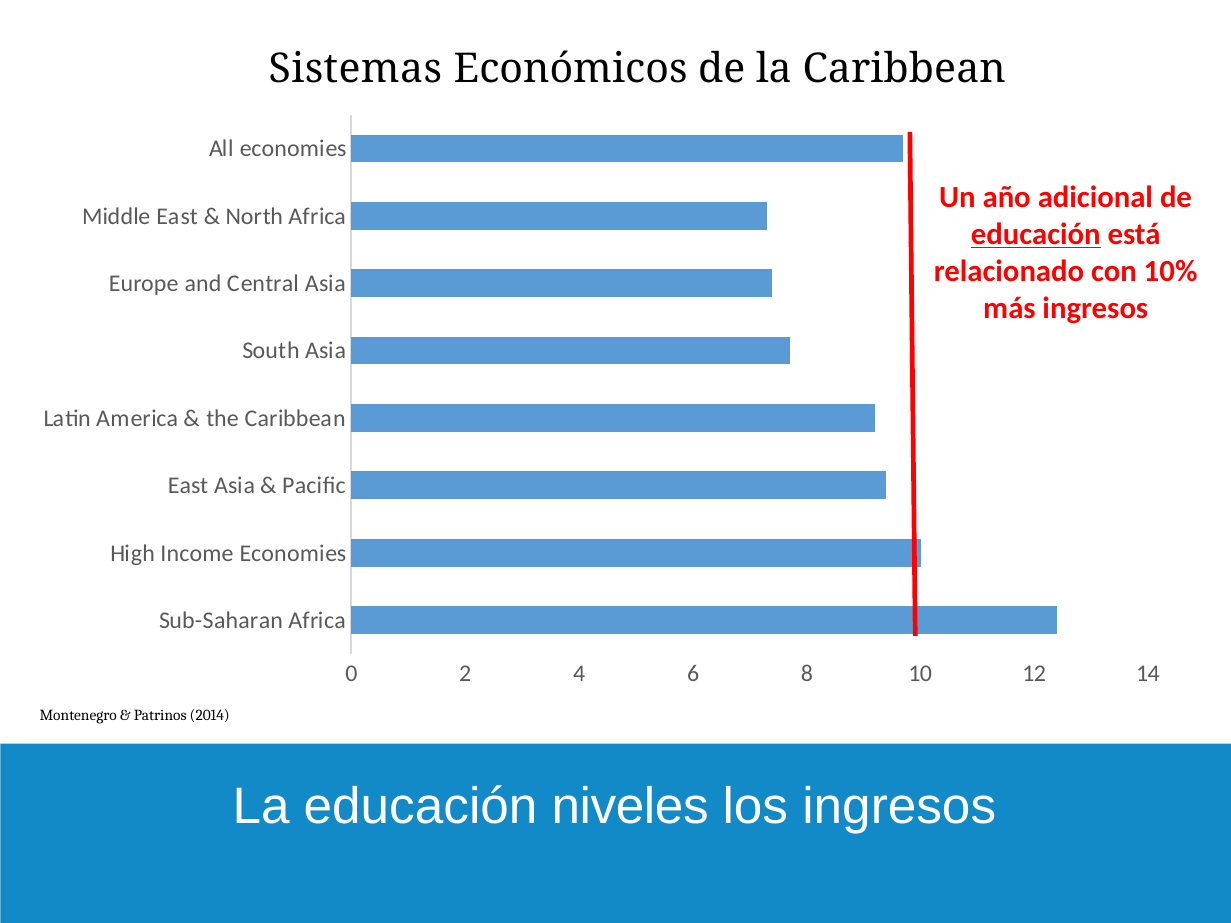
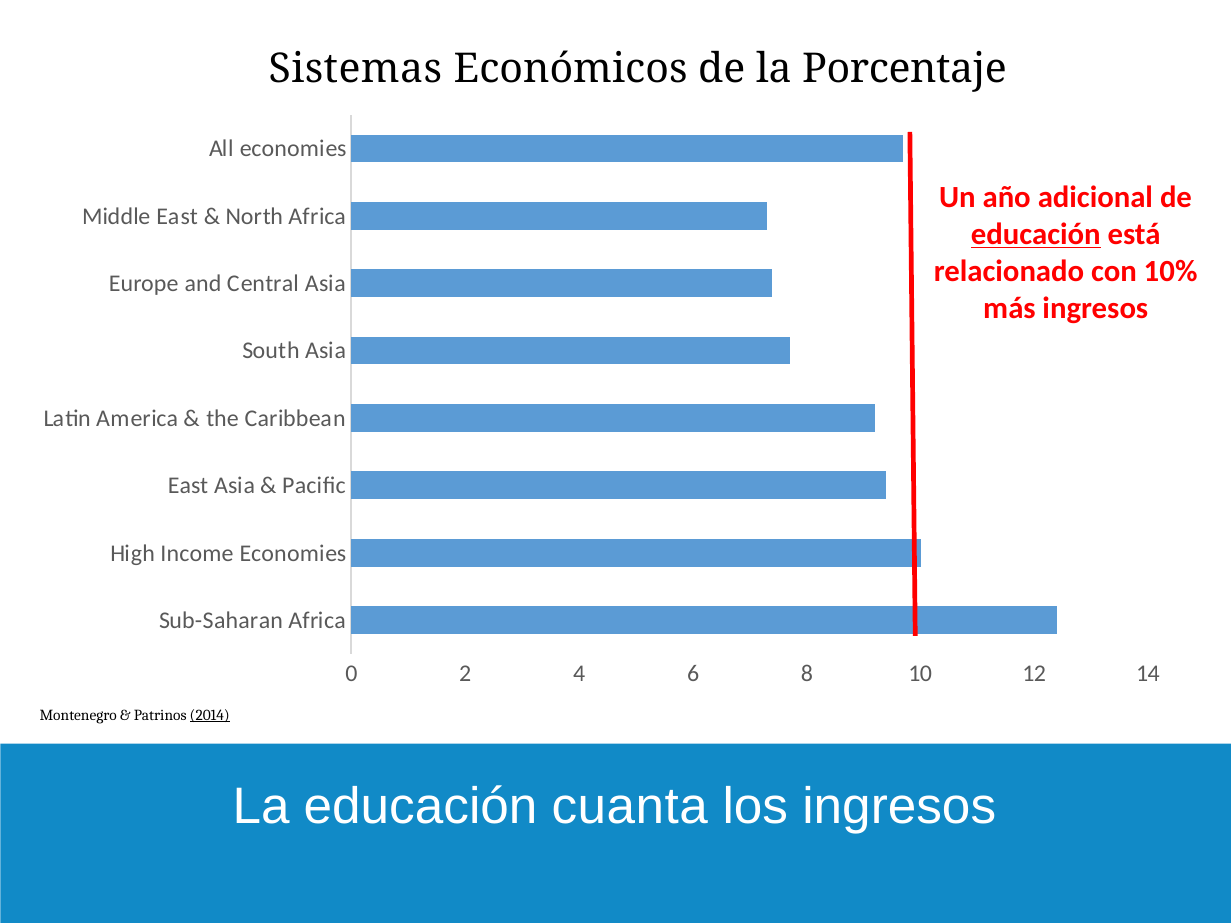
la Caribbean: Caribbean -> Porcentaje (905, 69)
2014 underline: none -> present (210, 715)
niveles: niveles -> cuanta (630, 807)
